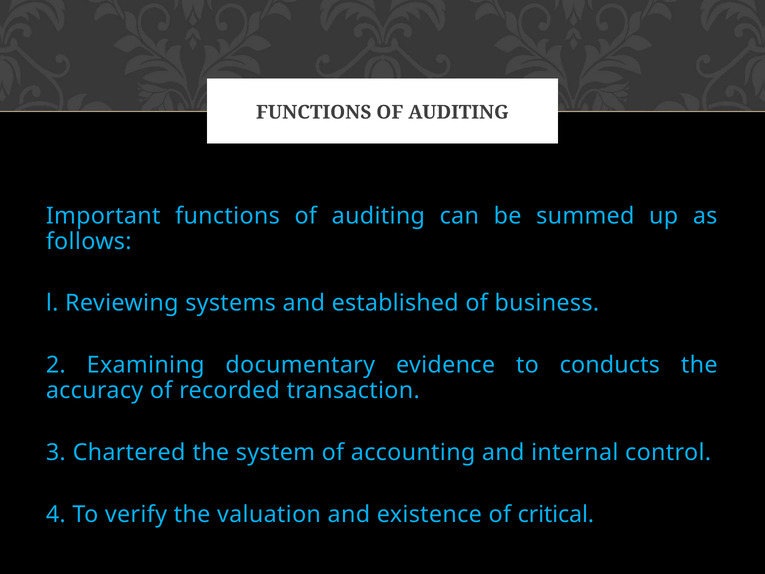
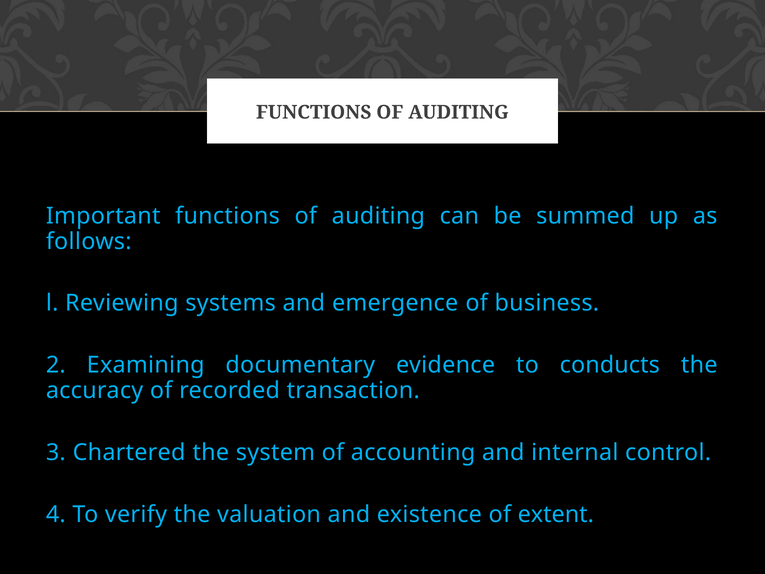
established: established -> emergence (395, 303)
critical: critical -> extent (556, 514)
